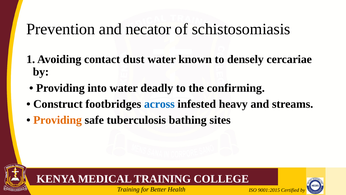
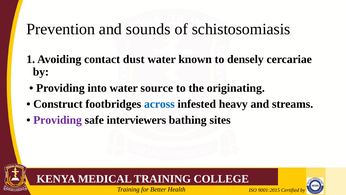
necator: necator -> sounds (148, 29)
deadly: deadly -> source (157, 88)
confirming: confirming -> originating (236, 88)
Providing colour: orange -> purple (58, 120)
tuberculosis: tuberculosis -> interviewers (136, 120)
